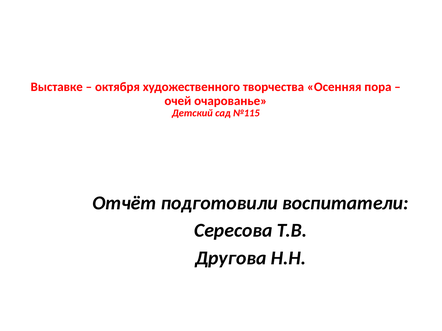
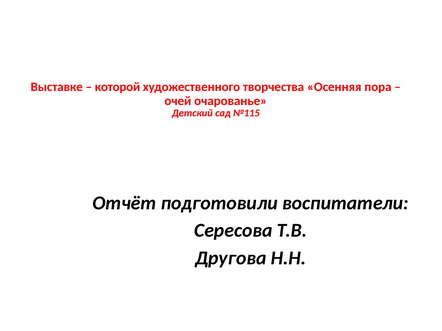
октября: октября -> которой (117, 87)
